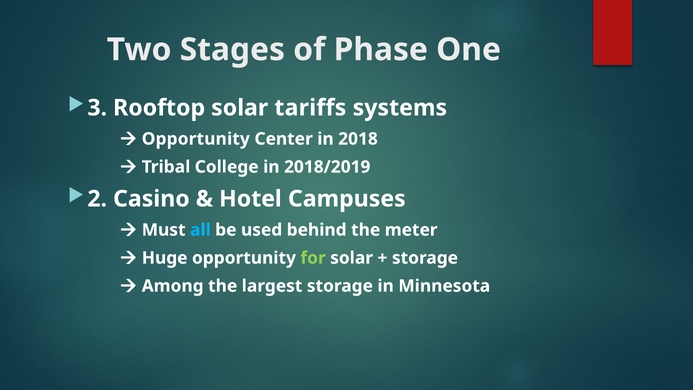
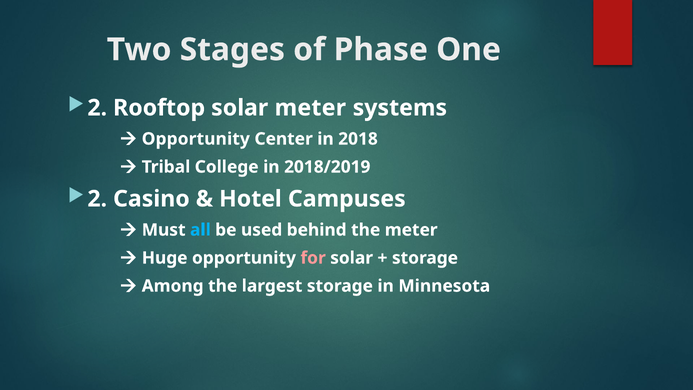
3: 3 -> 2 (97, 108)
solar tariffs: tariffs -> meter (310, 108)
for colour: light green -> pink (313, 258)
